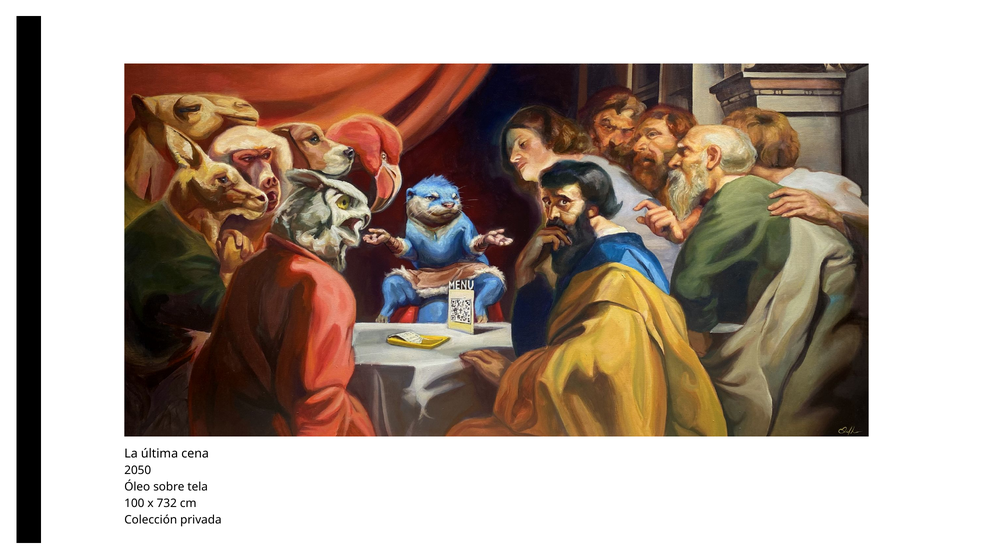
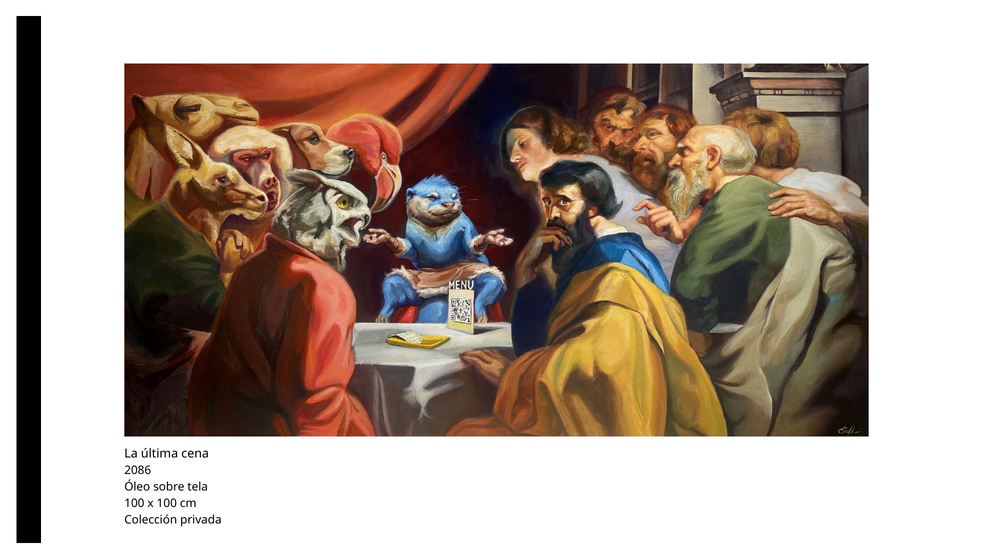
2050: 2050 -> 2086 (138, 470)
x 732: 732 -> 100 (167, 503)
